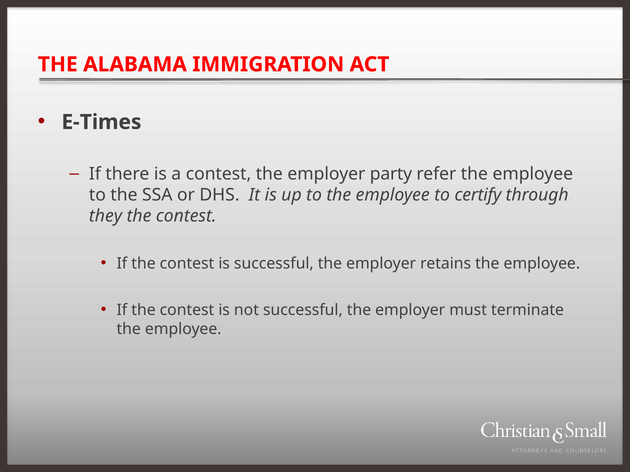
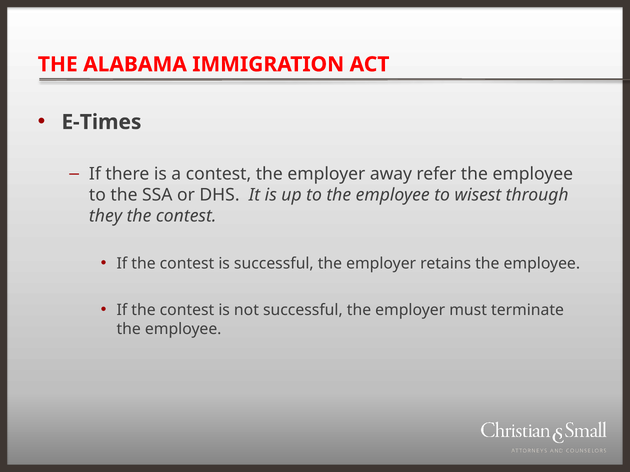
party: party -> away (391, 174)
certify: certify -> wisest (478, 195)
